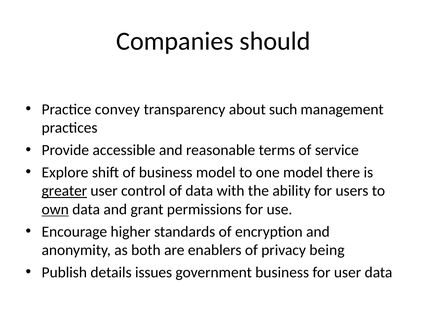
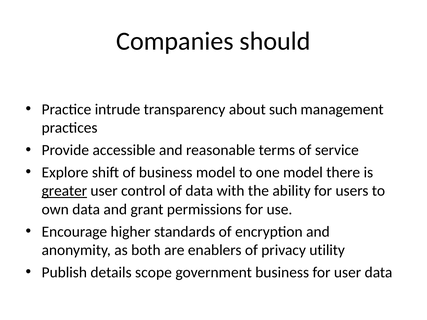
convey: convey -> intrude (118, 109)
own underline: present -> none (55, 210)
being: being -> utility (327, 250)
issues: issues -> scope (153, 273)
